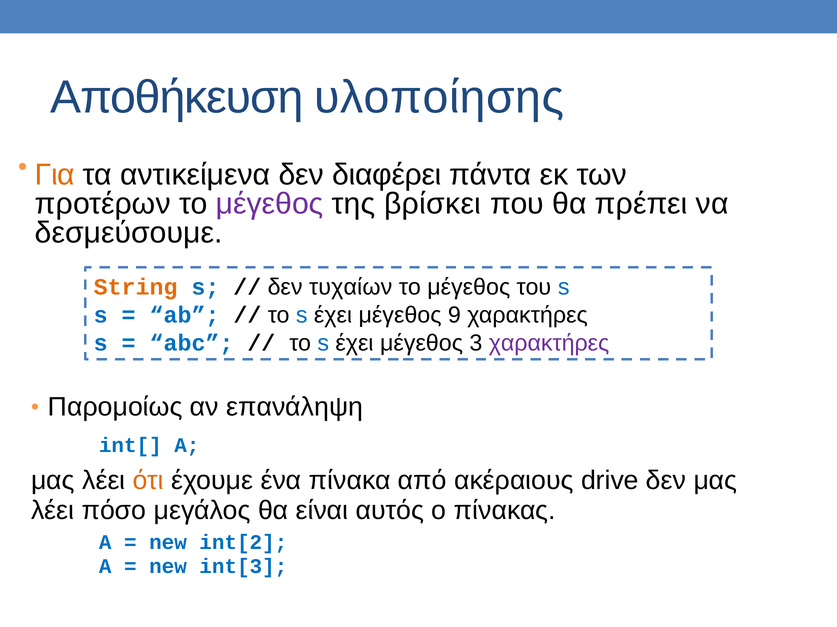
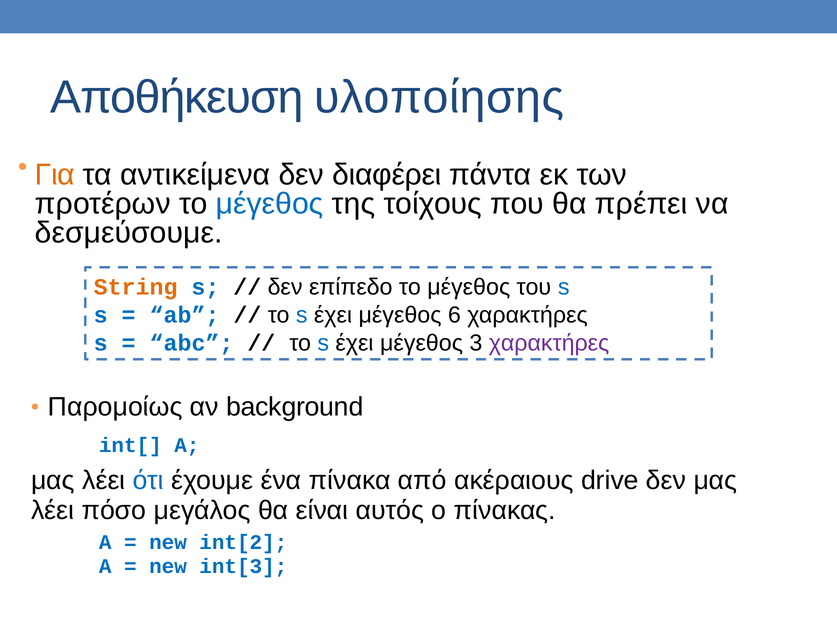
μέγεθος colour: purple -> blue (270, 204)
βρίσκει: βρίσκει -> τοίχους (433, 204)
τυχαίων: τυχαίων -> επίπεδο (351, 287)
9: 9 -> 6 (454, 315)
επανάληψη: επανάληψη -> background (295, 408)
ότι colour: orange -> blue (148, 481)
